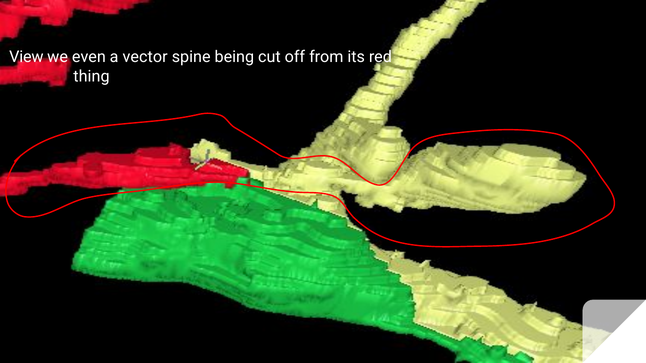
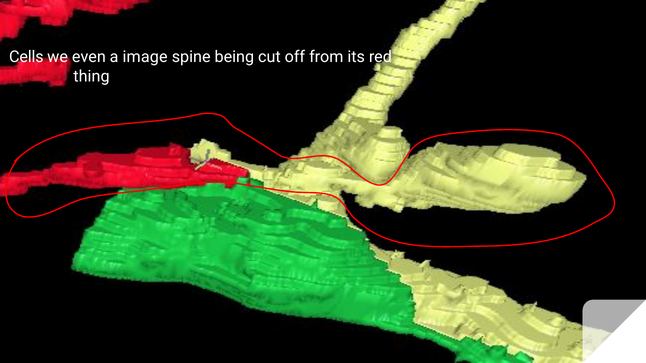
View: View -> Cells (26, 57)
vector: vector -> image (145, 57)
